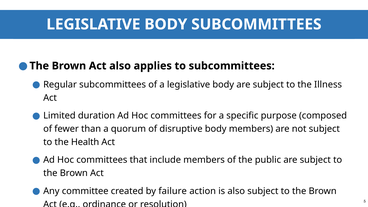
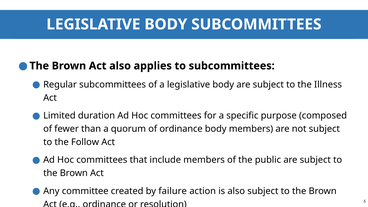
of disruptive: disruptive -> ordinance (181, 129)
Health: Health -> Follow (85, 142)
